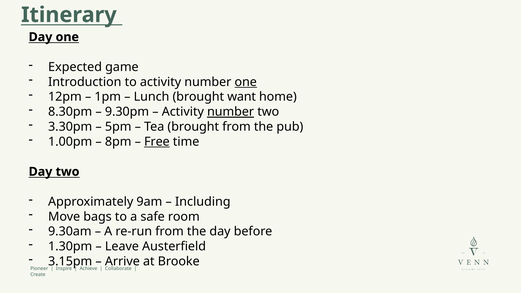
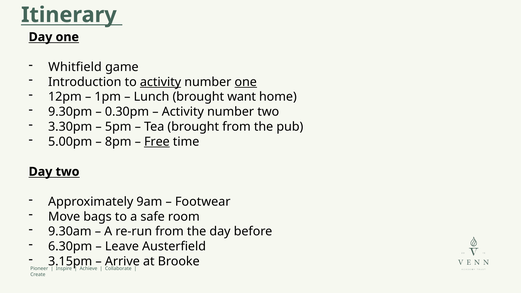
Expected: Expected -> Whitfield (75, 67)
activity underline: none -> present (161, 82)
8.30pm: 8.30pm -> 9.30pm (70, 112)
9.30pm: 9.30pm -> 0.30pm (127, 112)
number underline: present -> none (231, 112)
1.00pm: 1.00pm -> 5.00pm (70, 142)
Including: Including -> Footwear (203, 202)
1.30pm: 1.30pm -> 6.30pm (70, 247)
